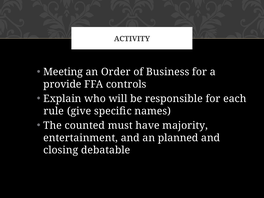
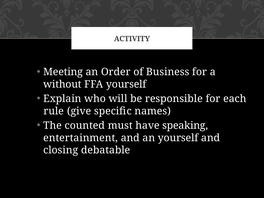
provide: provide -> without (62, 84)
FFA controls: controls -> yourself (126, 84)
majority: majority -> speaking (185, 126)
an planned: planned -> yourself (178, 138)
